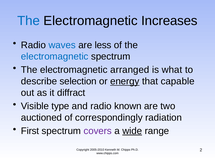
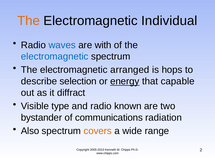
The colour: blue -> orange (29, 21)
Increases: Increases -> Individual (169, 21)
less: less -> with (103, 45)
what: what -> hops (172, 70)
auctioned: auctioned -> bystander (41, 118)
correspondingly: correspondingly -> communications (109, 118)
First: First -> Also (30, 131)
covers colour: purple -> orange (98, 131)
wide underline: present -> none (132, 131)
